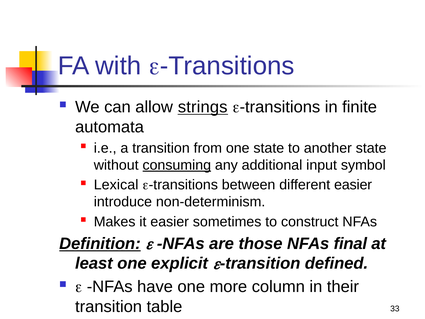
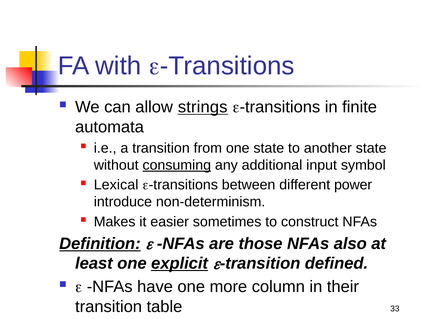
different easier: easier -> power (353, 185)
final: final -> also (350, 243)
explicit underline: none -> present (180, 263)
